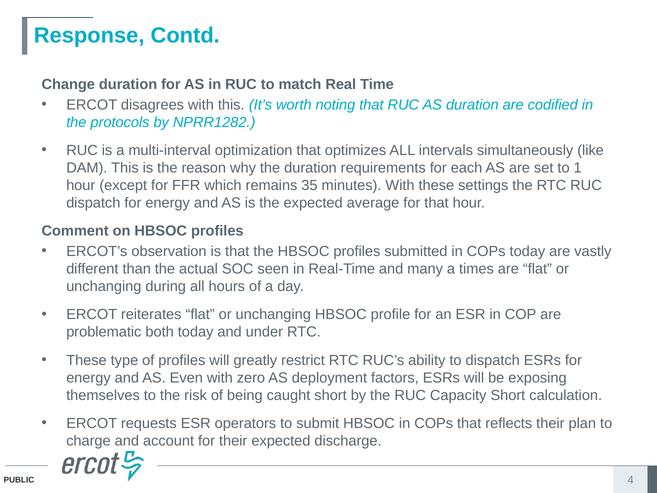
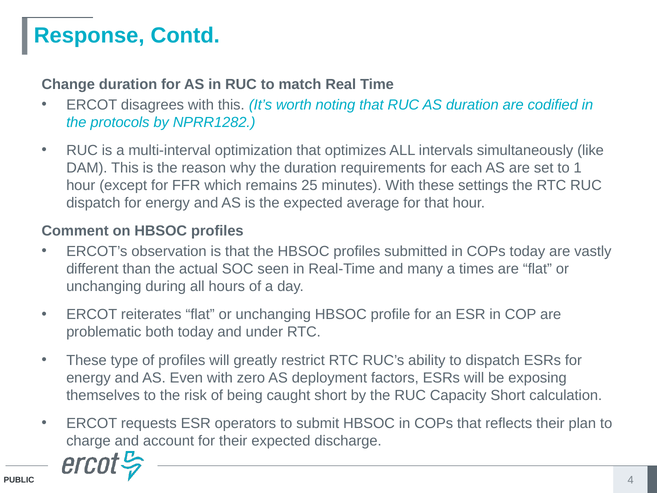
35: 35 -> 25 (309, 185)
